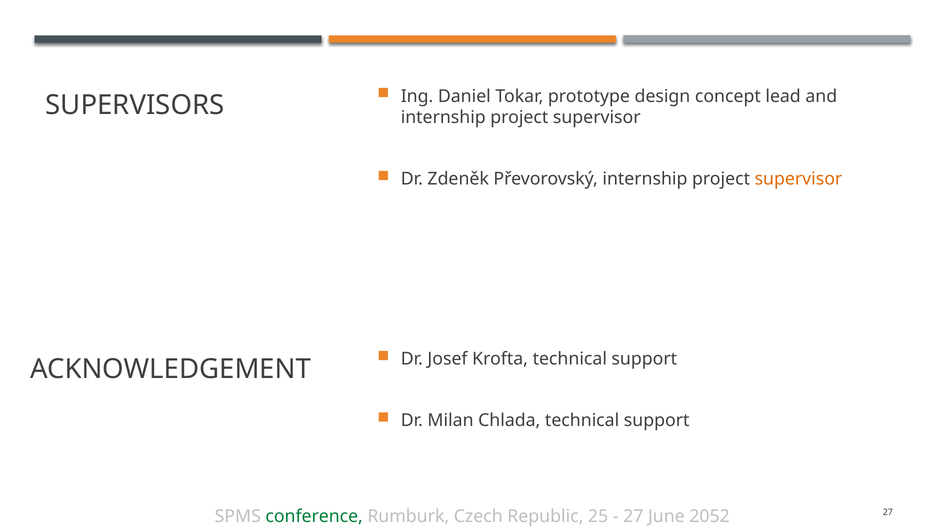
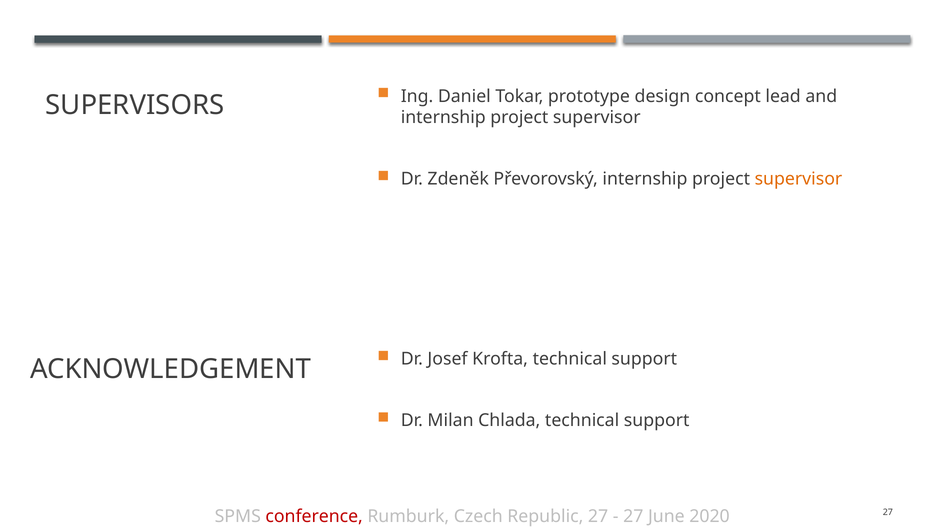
conference colour: green -> red (314, 516)
Republic 25: 25 -> 27 (598, 516)
2052: 2052 -> 2020 (710, 516)
